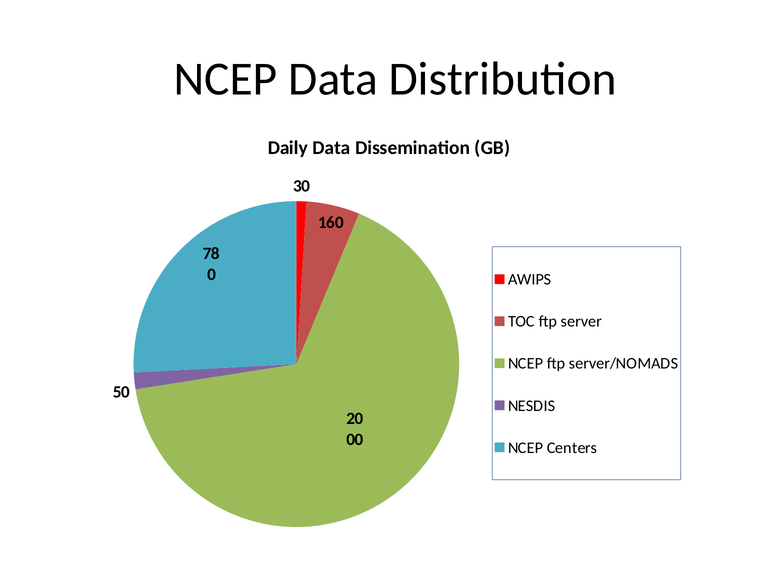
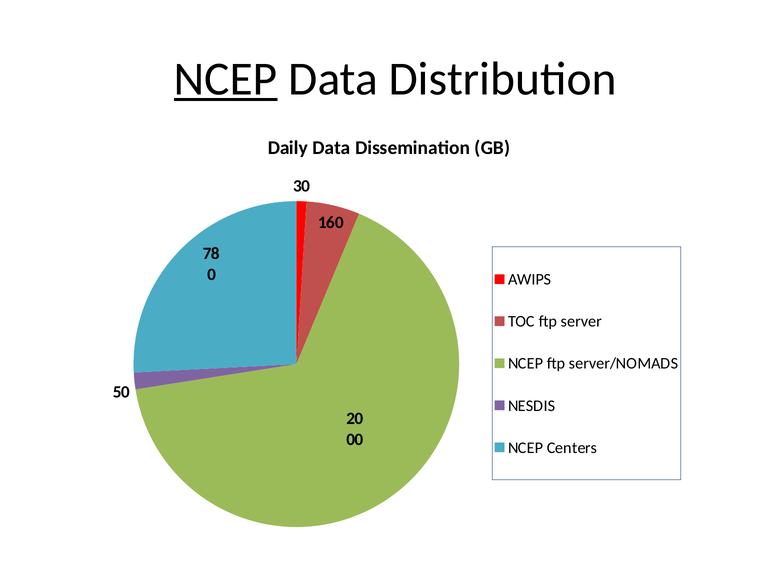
NCEP underline: none -> present (226, 79)
